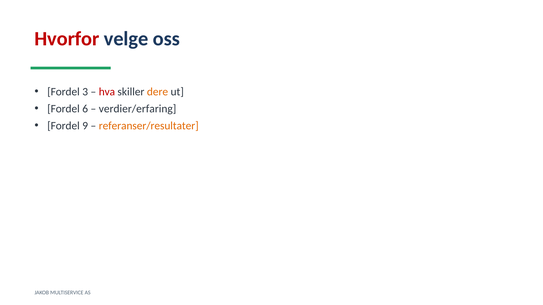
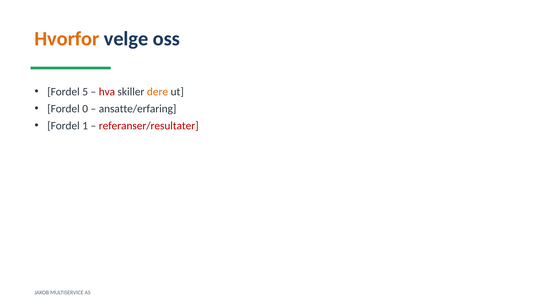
Hvorfor colour: red -> orange (67, 39)
3: 3 -> 5 (85, 92)
6: 6 -> 0 (85, 109)
verdier/erfaring: verdier/erfaring -> ansatte/erfaring (138, 109)
9: 9 -> 1 (85, 126)
referanser/resultater colour: orange -> red (149, 126)
